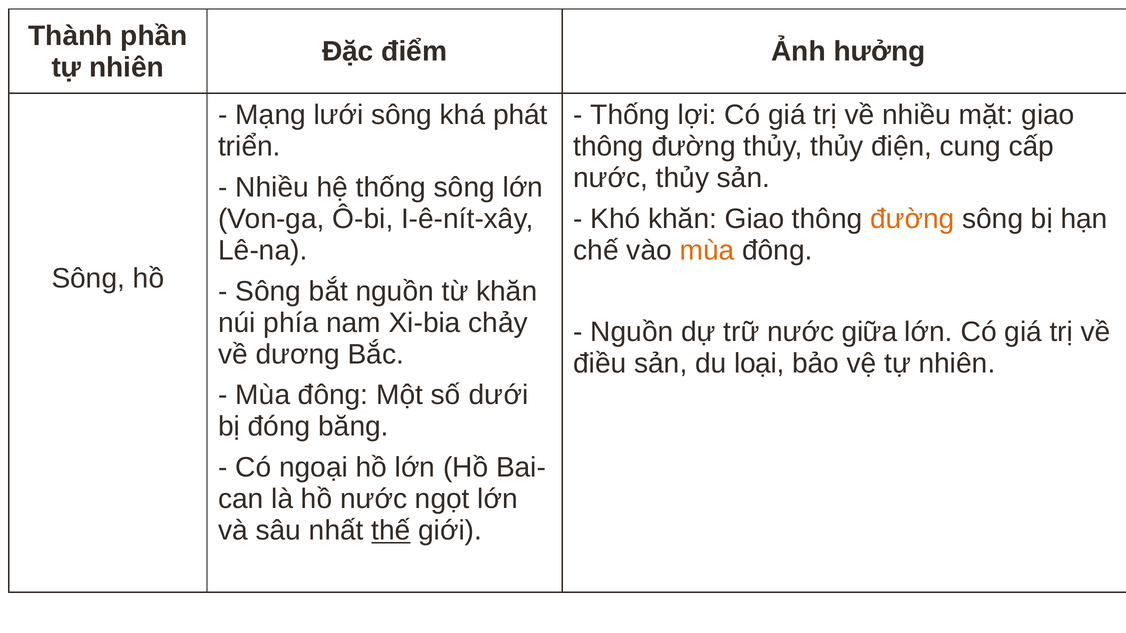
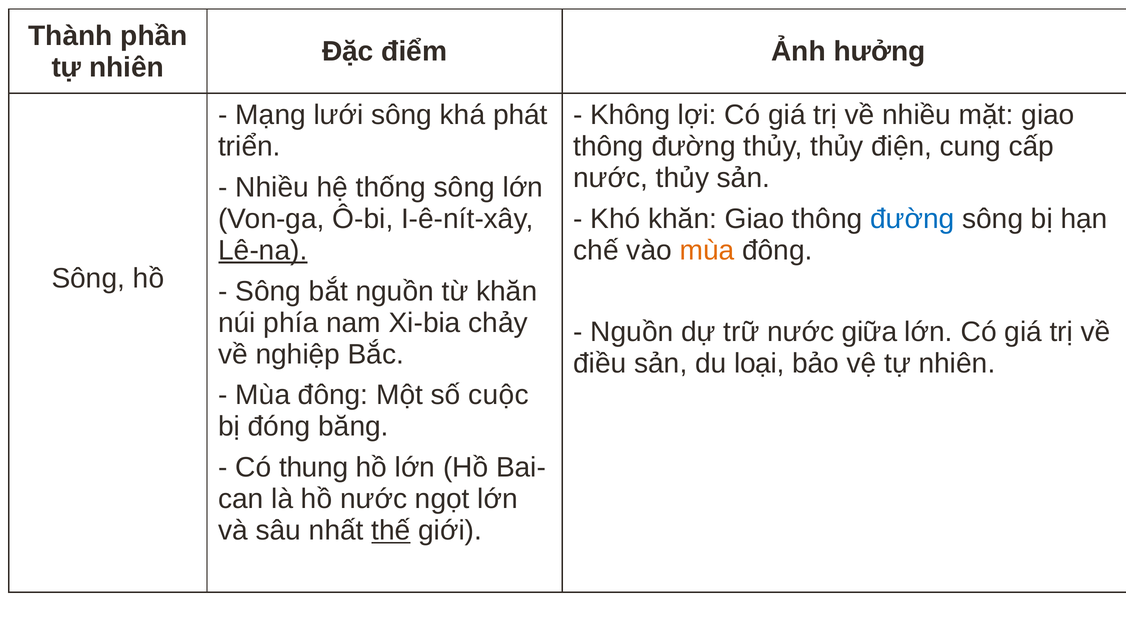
Thống: Thống -> Không (630, 115)
đường colour: orange -> blue (912, 219)
Lê-na underline: none -> present (263, 251)
dương: dương -> nghiệp (298, 354)
dưới: dưới -> cuộc (499, 395)
ngoại: ngoại -> thung (314, 468)
